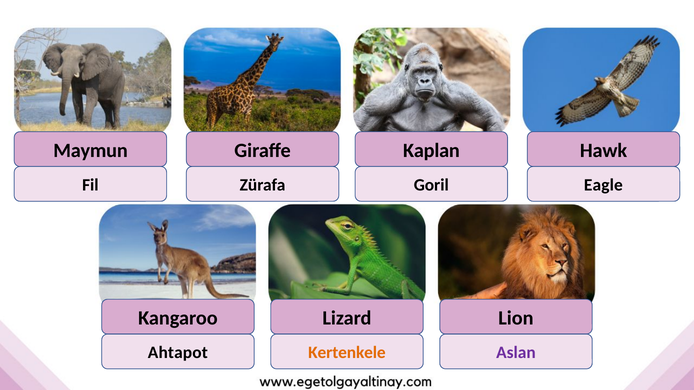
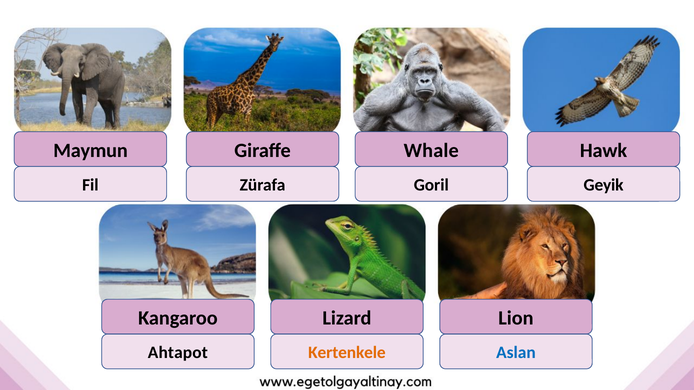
Kaplan: Kaplan -> Whale (431, 151)
Eagle: Eagle -> Geyik (604, 185)
Aslan colour: purple -> blue (516, 353)
